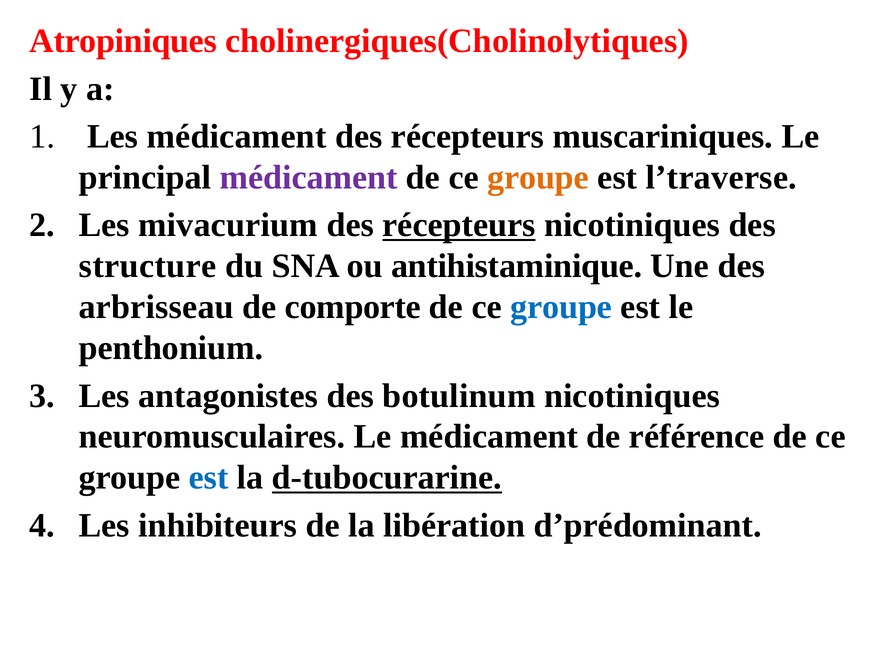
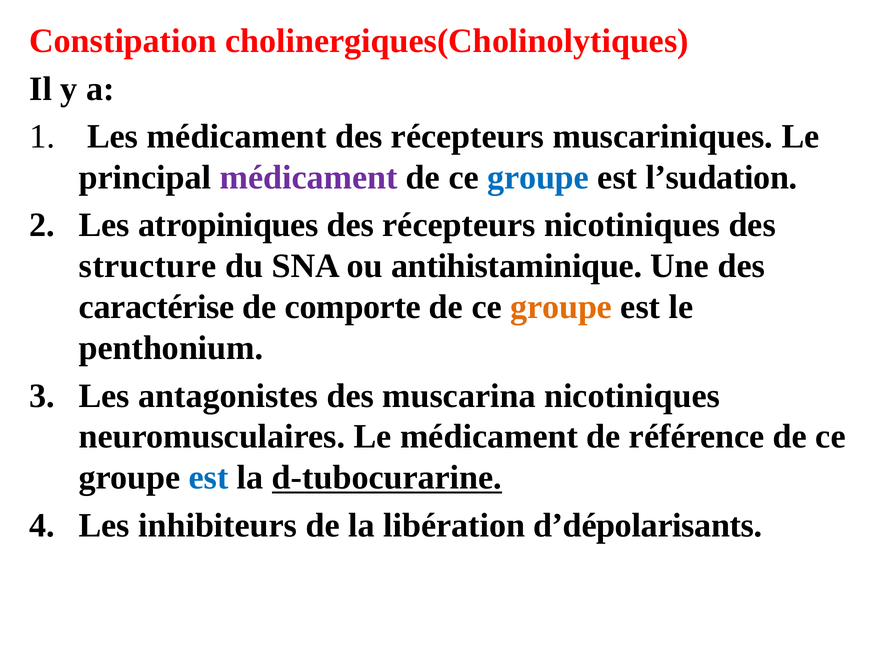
Atropiniques: Atropiniques -> Constipation (123, 41)
groupe colour: orange -> blue (538, 177)
l’traverse: l’traverse -> l’sudation (722, 177)
mivacurium: mivacurium -> atropiniques (228, 225)
récepteurs underline: present -> none (459, 225)
arbrisseau: arbrisseau -> caractérise (157, 307)
groupe colour: blue -> orange (561, 307)
botulinum: botulinum -> muscarina (459, 395)
d’prédominant: d’prédominant -> d’dépolarisants (648, 525)
